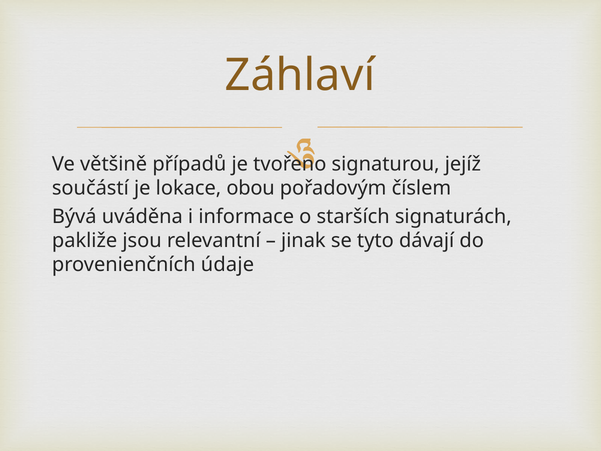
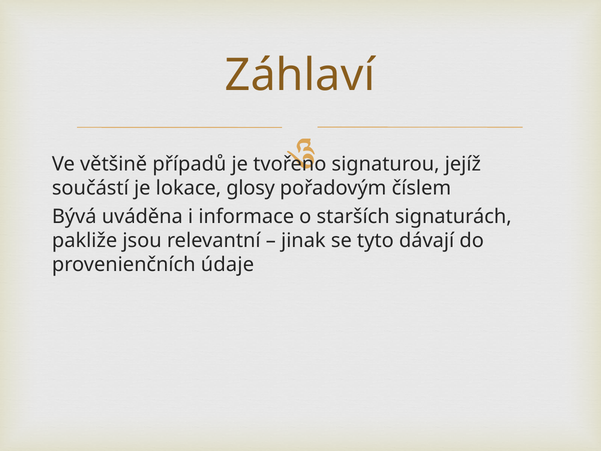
obou: obou -> glosy (251, 188)
